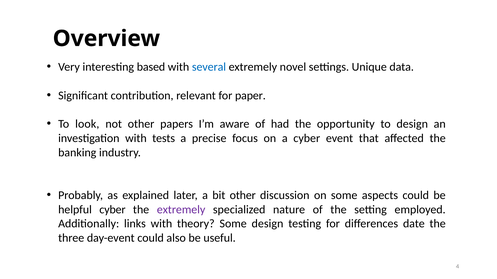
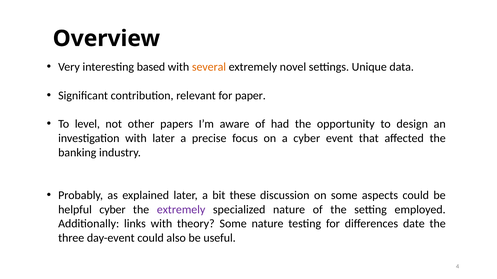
several colour: blue -> orange (209, 67)
look: look -> level (87, 124)
with tests: tests -> later (164, 139)
bit other: other -> these (243, 196)
Some design: design -> nature (268, 224)
